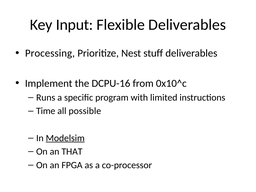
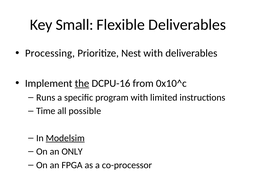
Input: Input -> Small (75, 25)
Nest stuff: stuff -> with (153, 53)
the underline: none -> present (82, 83)
THAT: THAT -> ONLY (72, 152)
